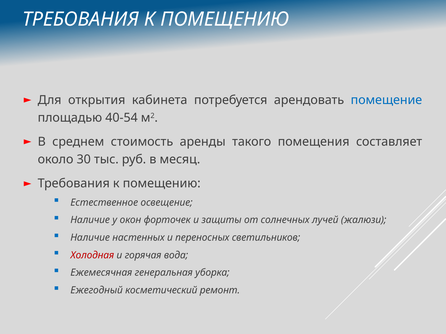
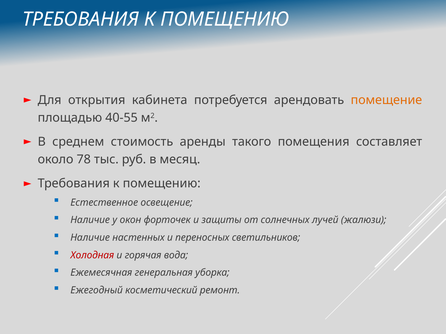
помещение colour: blue -> orange (386, 100)
40-54: 40-54 -> 40-55 (122, 118)
30: 30 -> 78 (84, 160)
